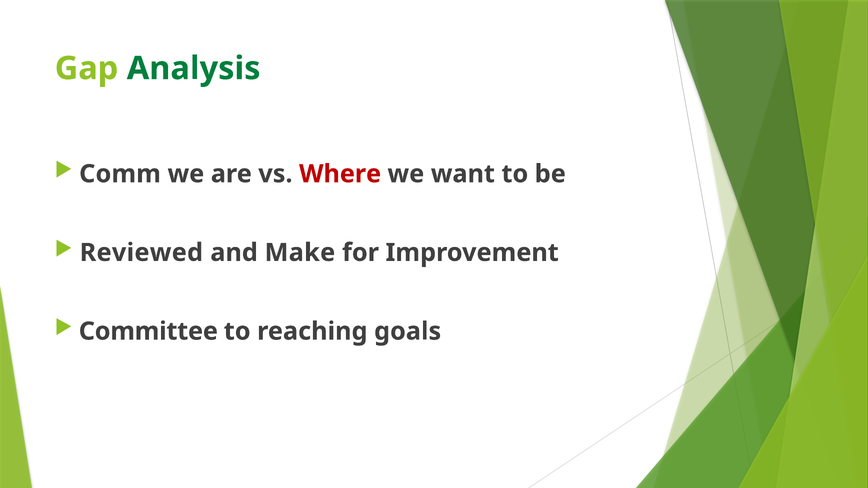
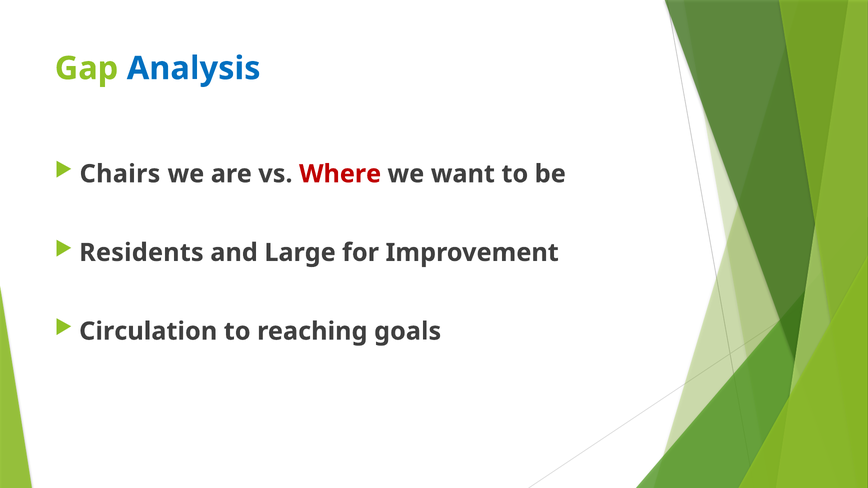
Analysis colour: green -> blue (194, 68)
Comm: Comm -> Chairs (120, 174)
Reviewed: Reviewed -> Residents (141, 253)
Make: Make -> Large (300, 253)
Committee: Committee -> Circulation (148, 331)
